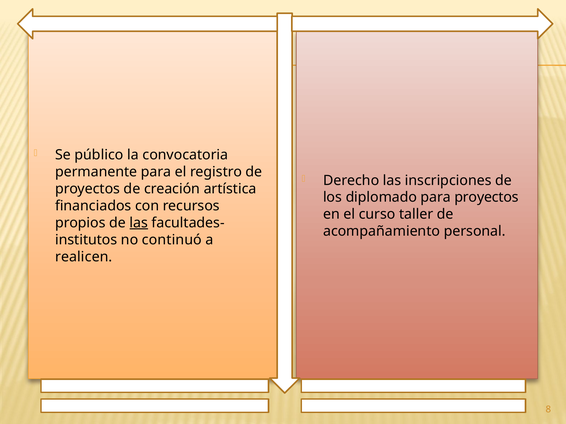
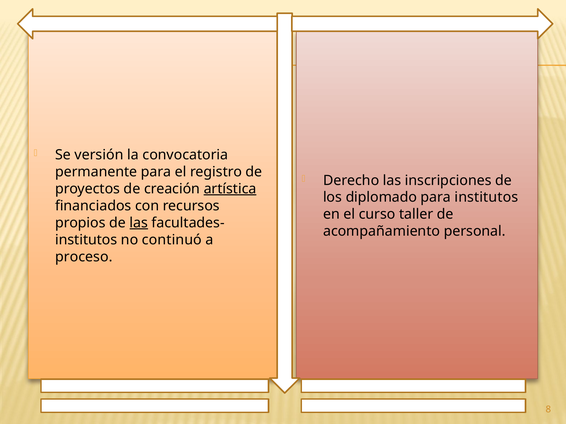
público: público -> versión (99, 155)
artística underline: none -> present (230, 189)
para proyectos: proyectos -> institutos (486, 198)
realicen: realicen -> proceso (84, 257)
